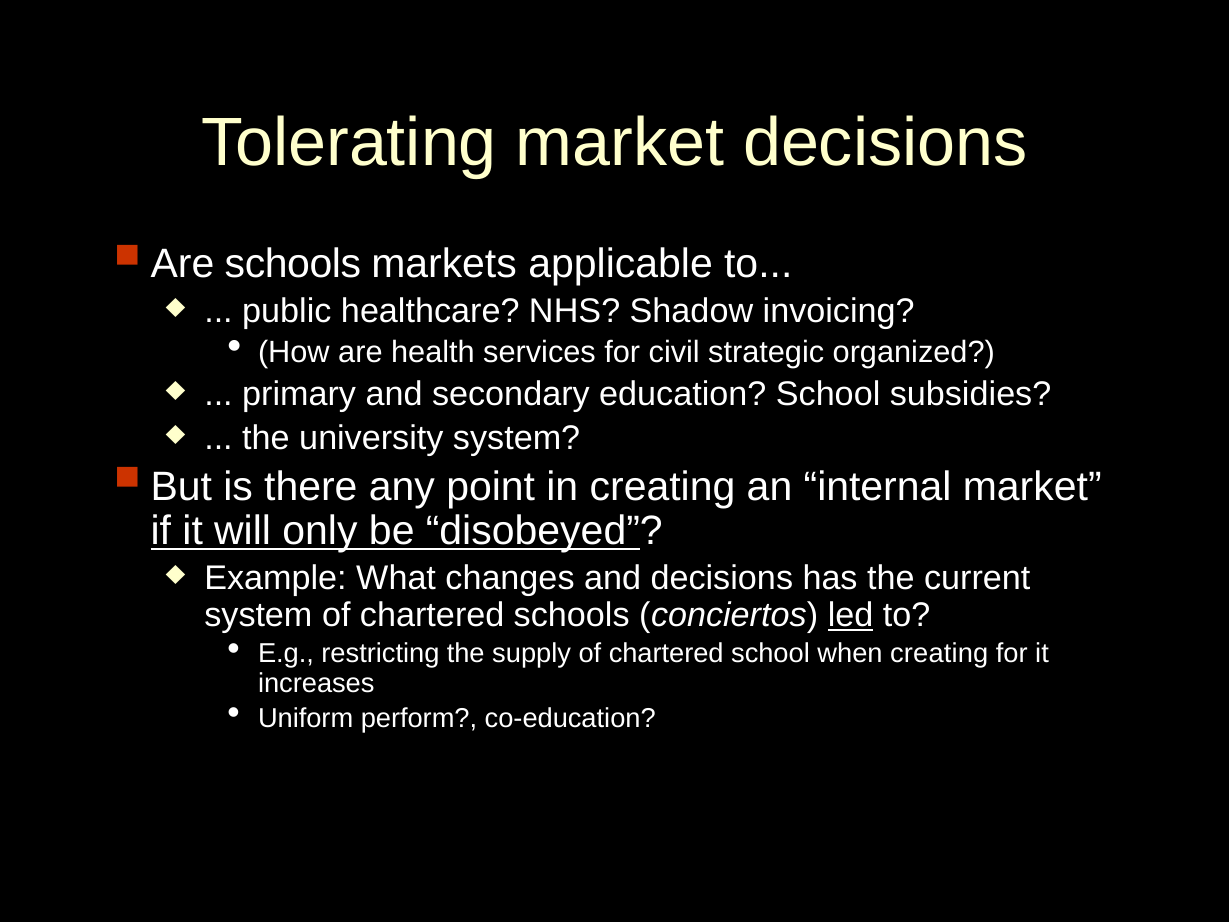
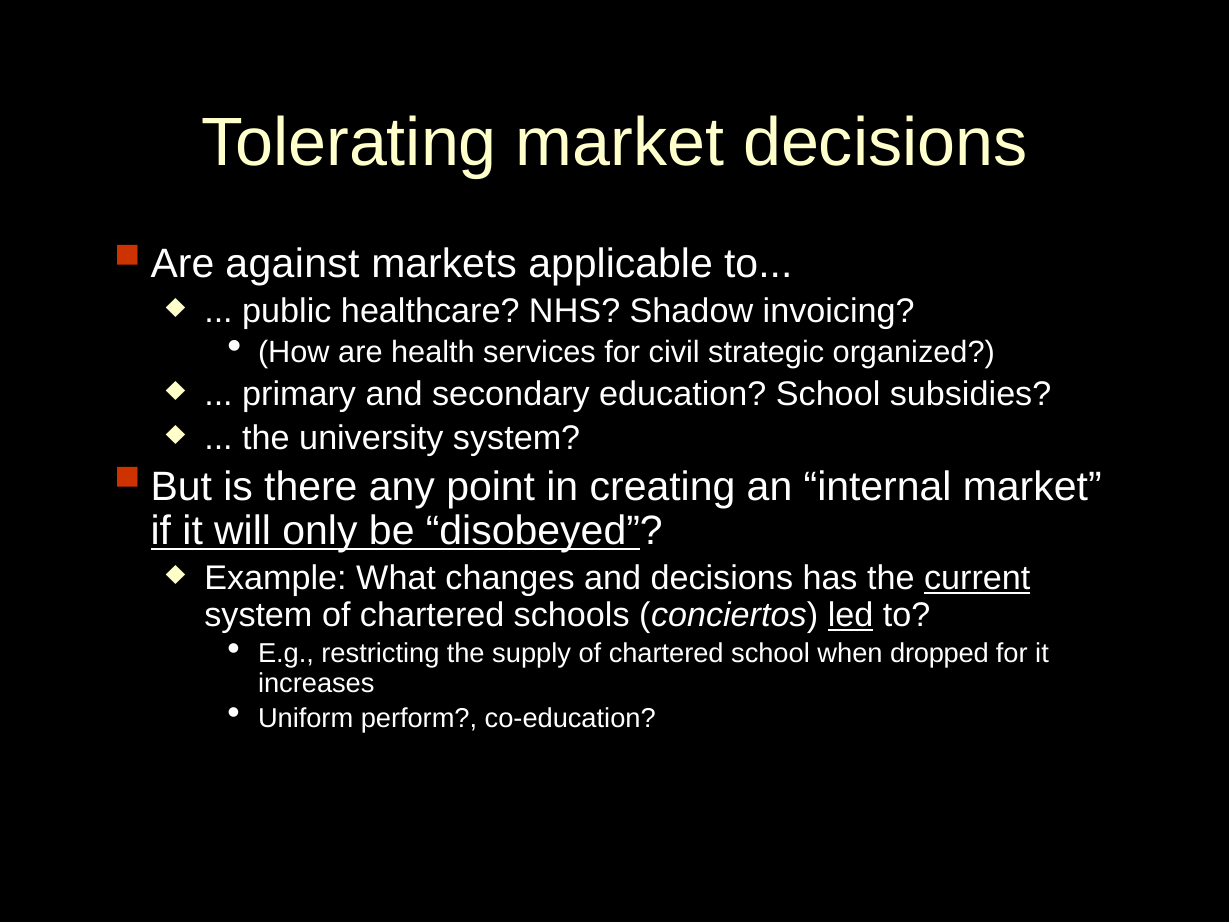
Are schools: schools -> against (293, 264)
current underline: none -> present (977, 578)
when creating: creating -> dropped (939, 654)
